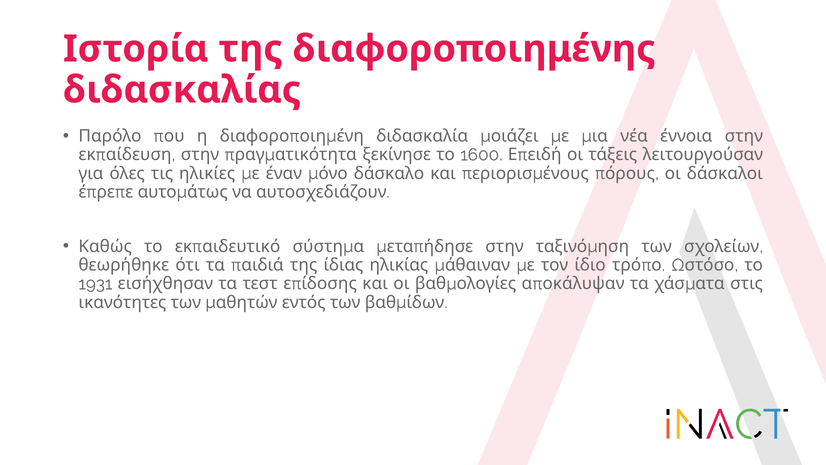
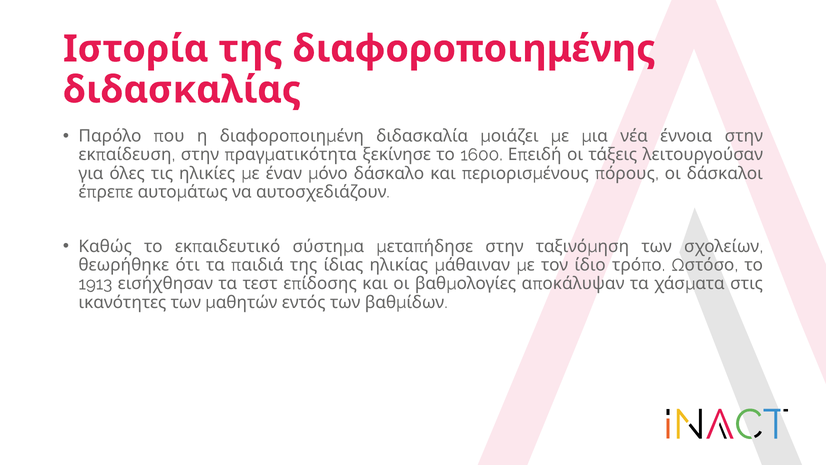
1931: 1931 -> 1913 (95, 283)
